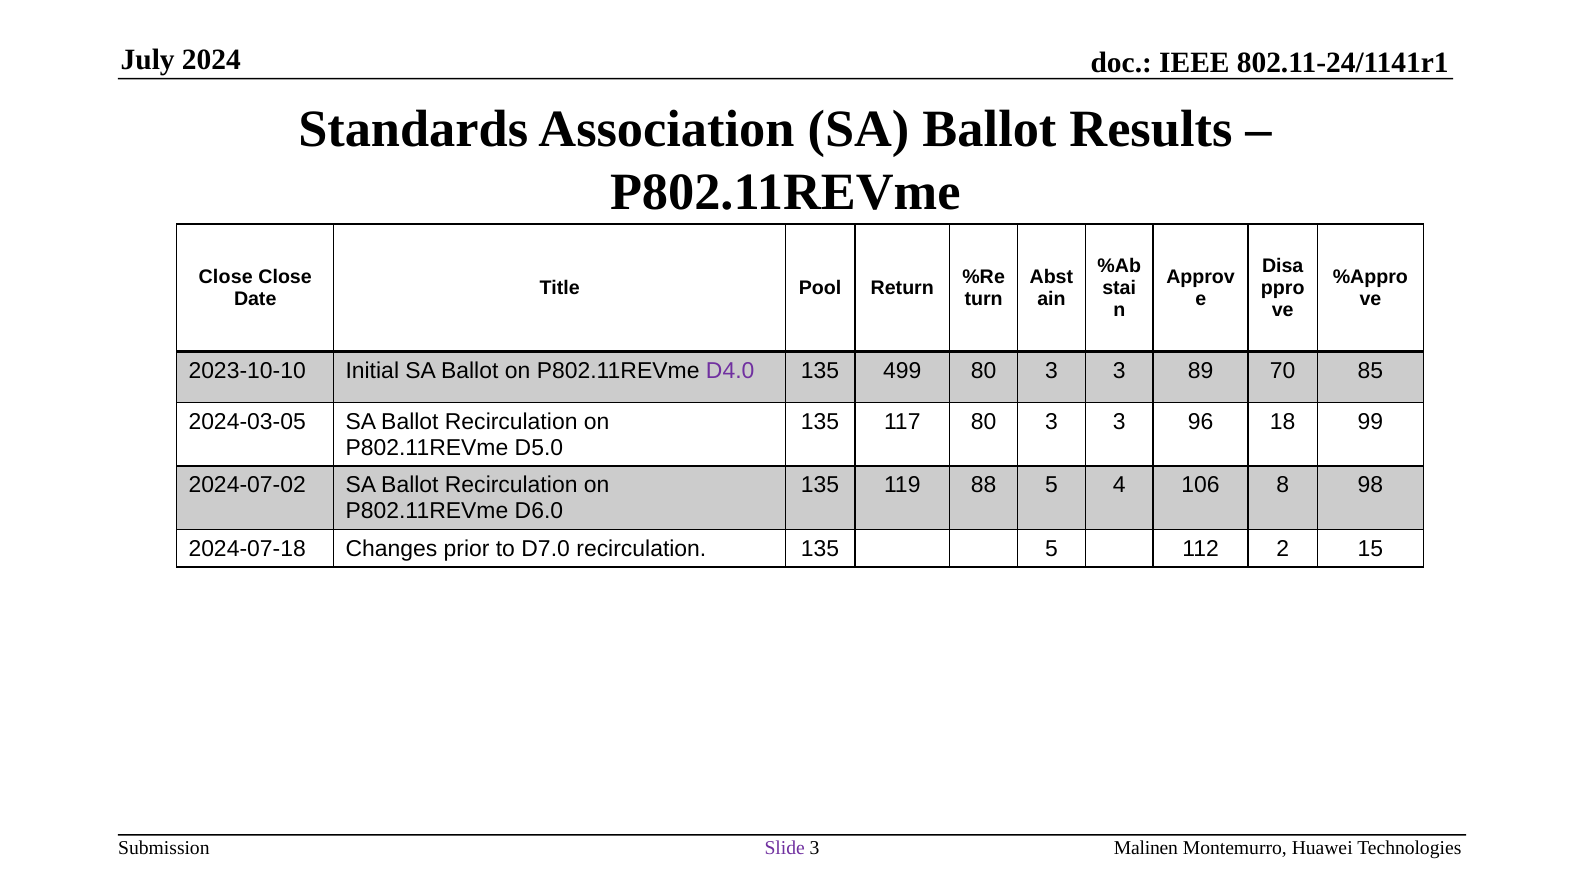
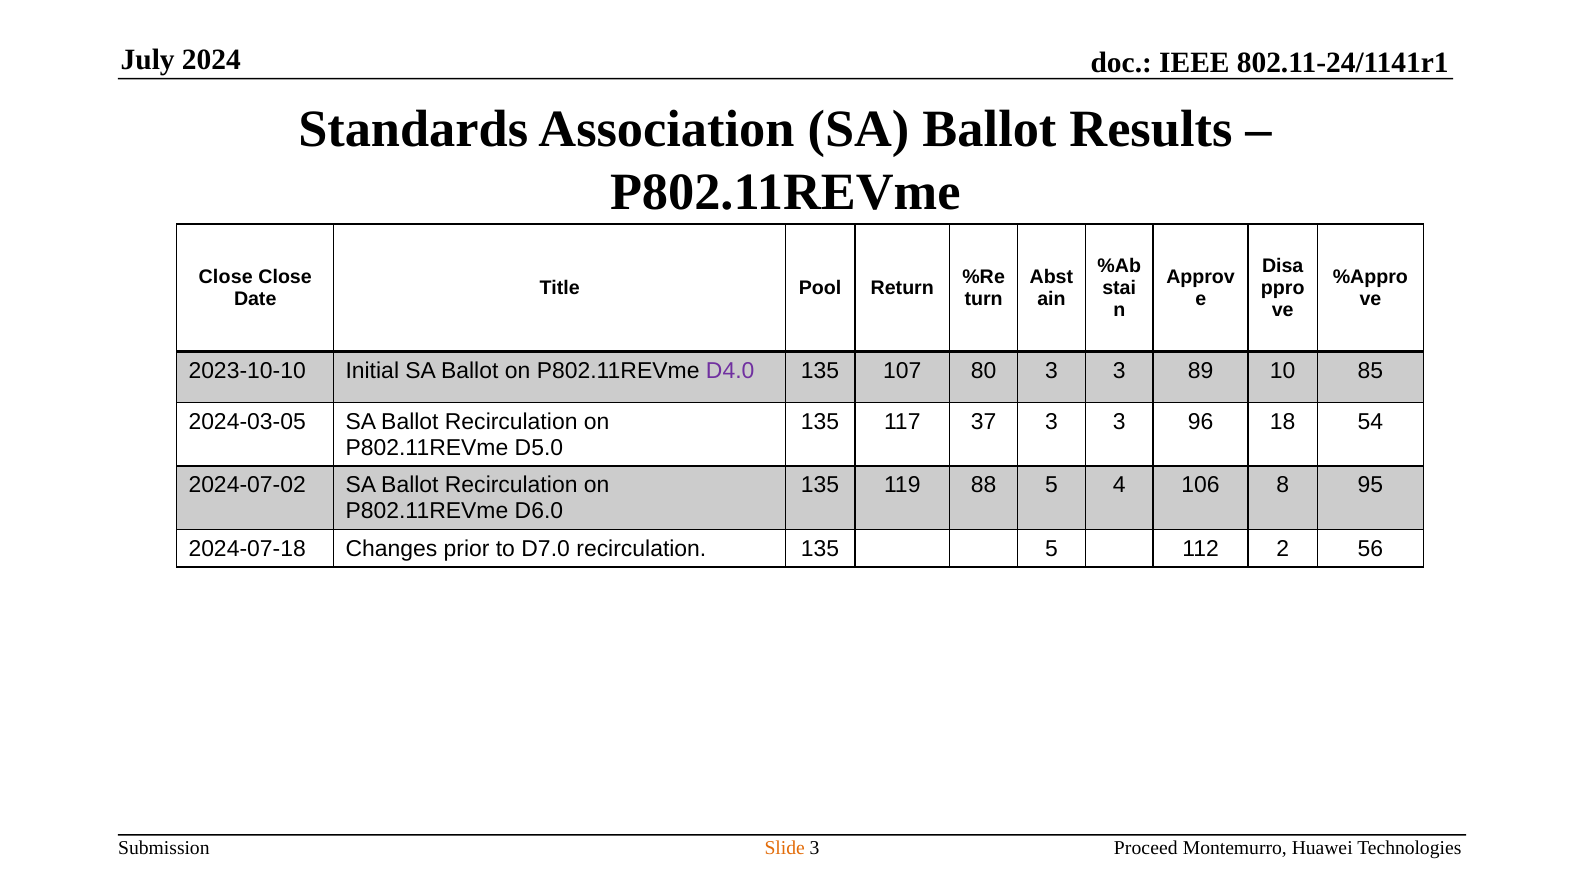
499: 499 -> 107 (902, 371)
70: 70 -> 10 (1283, 371)
117 80: 80 -> 37 (984, 422)
99: 99 -> 54 (1370, 422)
98: 98 -> 95 (1370, 485)
15: 15 -> 56 (1370, 548)
Slide colour: purple -> orange (785, 848)
Malinen: Malinen -> Proceed (1146, 848)
